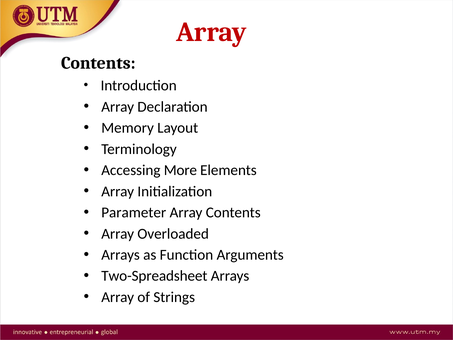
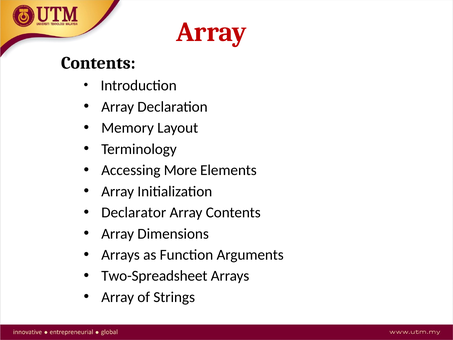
Parameter: Parameter -> Declarator (134, 212)
Overloaded: Overloaded -> Dimensions (173, 234)
